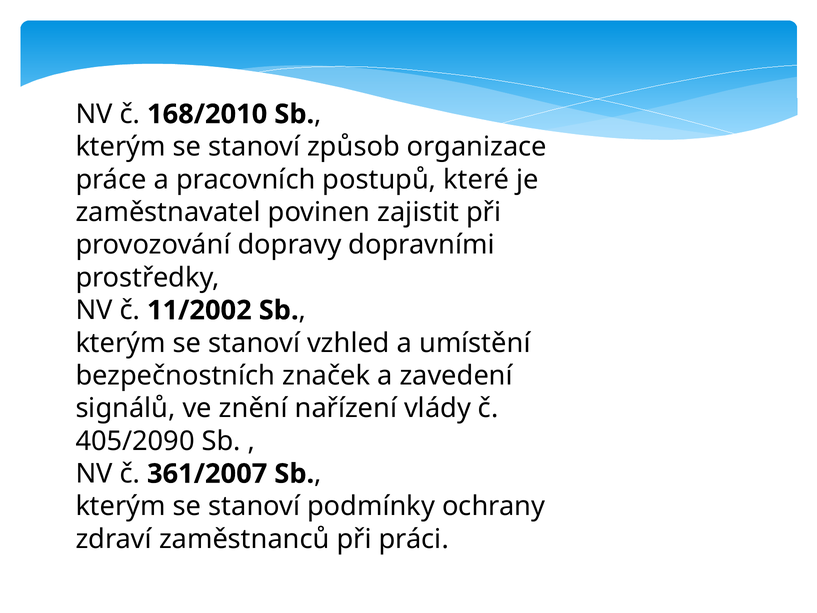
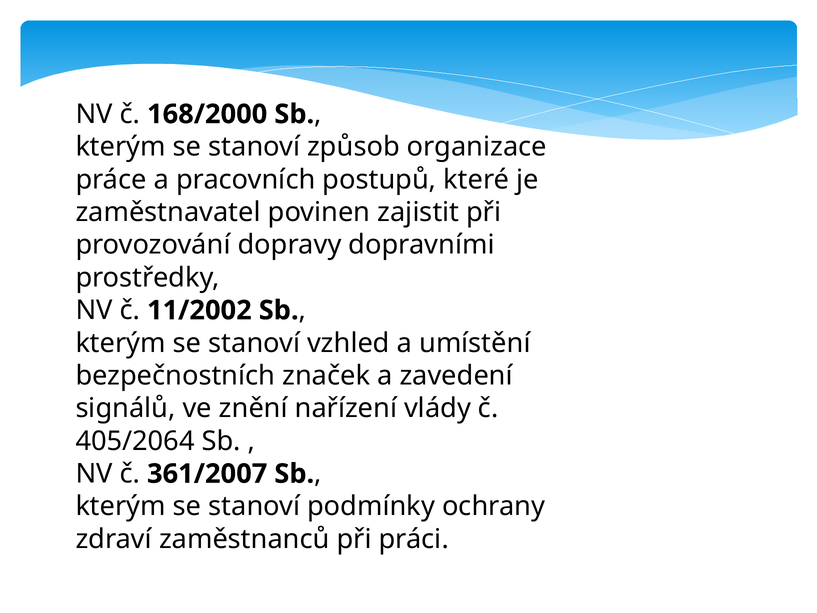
168/2010: 168/2010 -> 168/2000 (207, 114)
405/2090: 405/2090 -> 405/2064 (135, 441)
